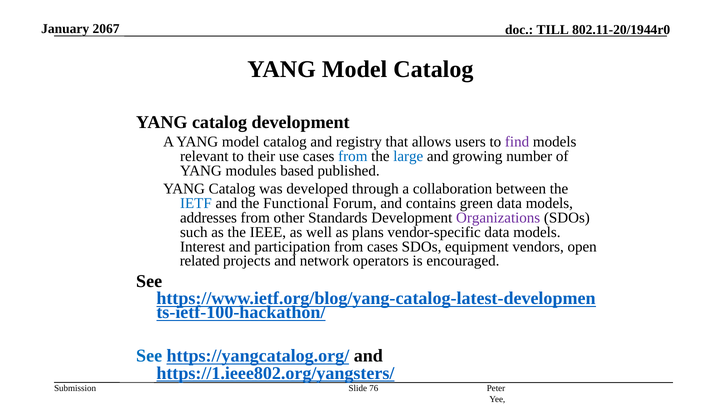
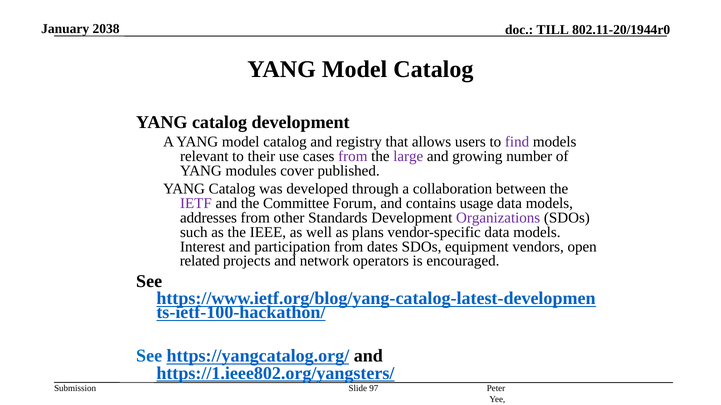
2067: 2067 -> 2038 (106, 29)
from colour: blue -> purple (353, 157)
large colour: blue -> purple (408, 157)
based: based -> cover (297, 171)
IETF colour: blue -> purple (196, 204)
Functional: Functional -> Committee (296, 204)
green: green -> usage (477, 204)
from cases: cases -> dates (382, 247)
76: 76 -> 97 (374, 389)
